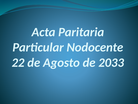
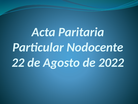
2033: 2033 -> 2022 (111, 62)
